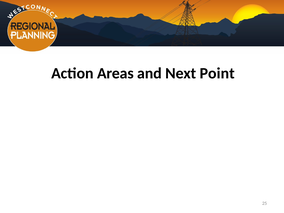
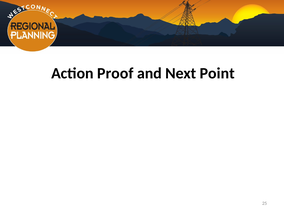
Areas: Areas -> Proof (115, 73)
